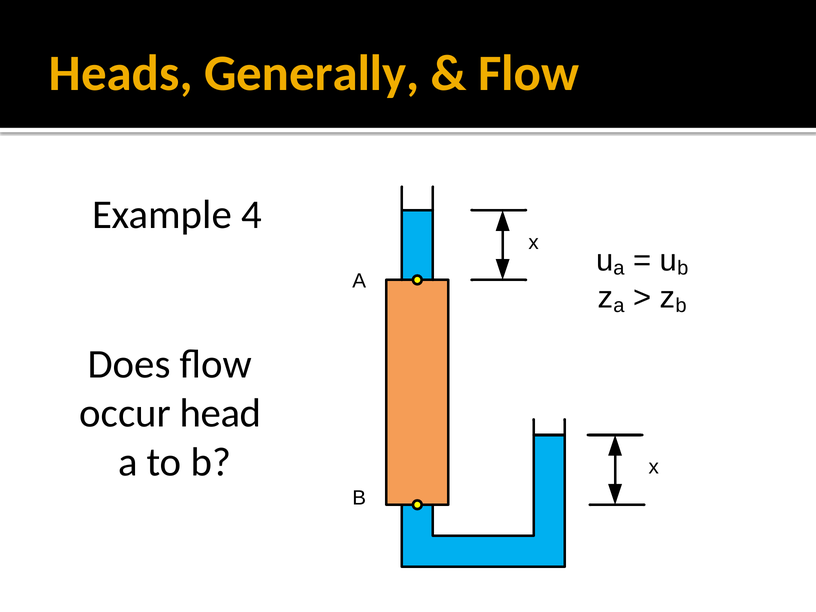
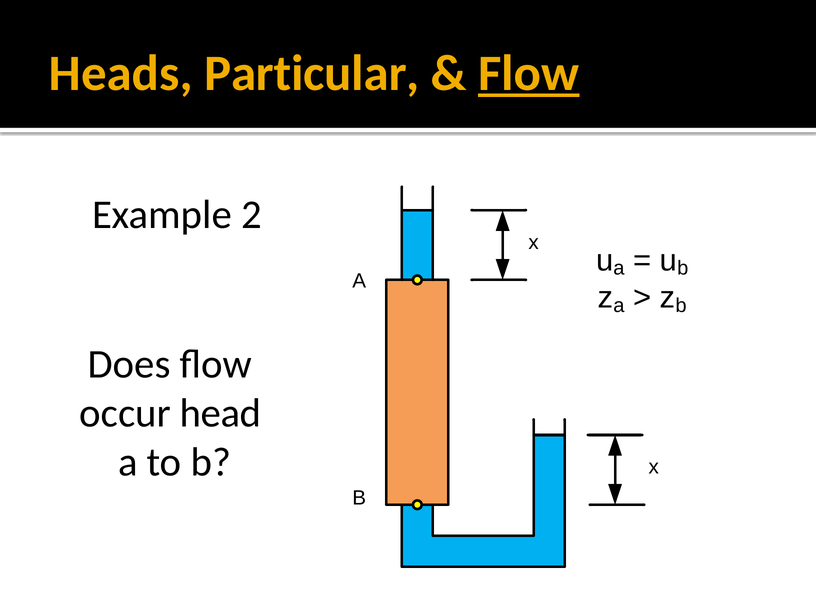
Generally: Generally -> Particular (312, 73)
Flow underline: none -> present (529, 73)
4: 4 -> 2 (251, 215)
